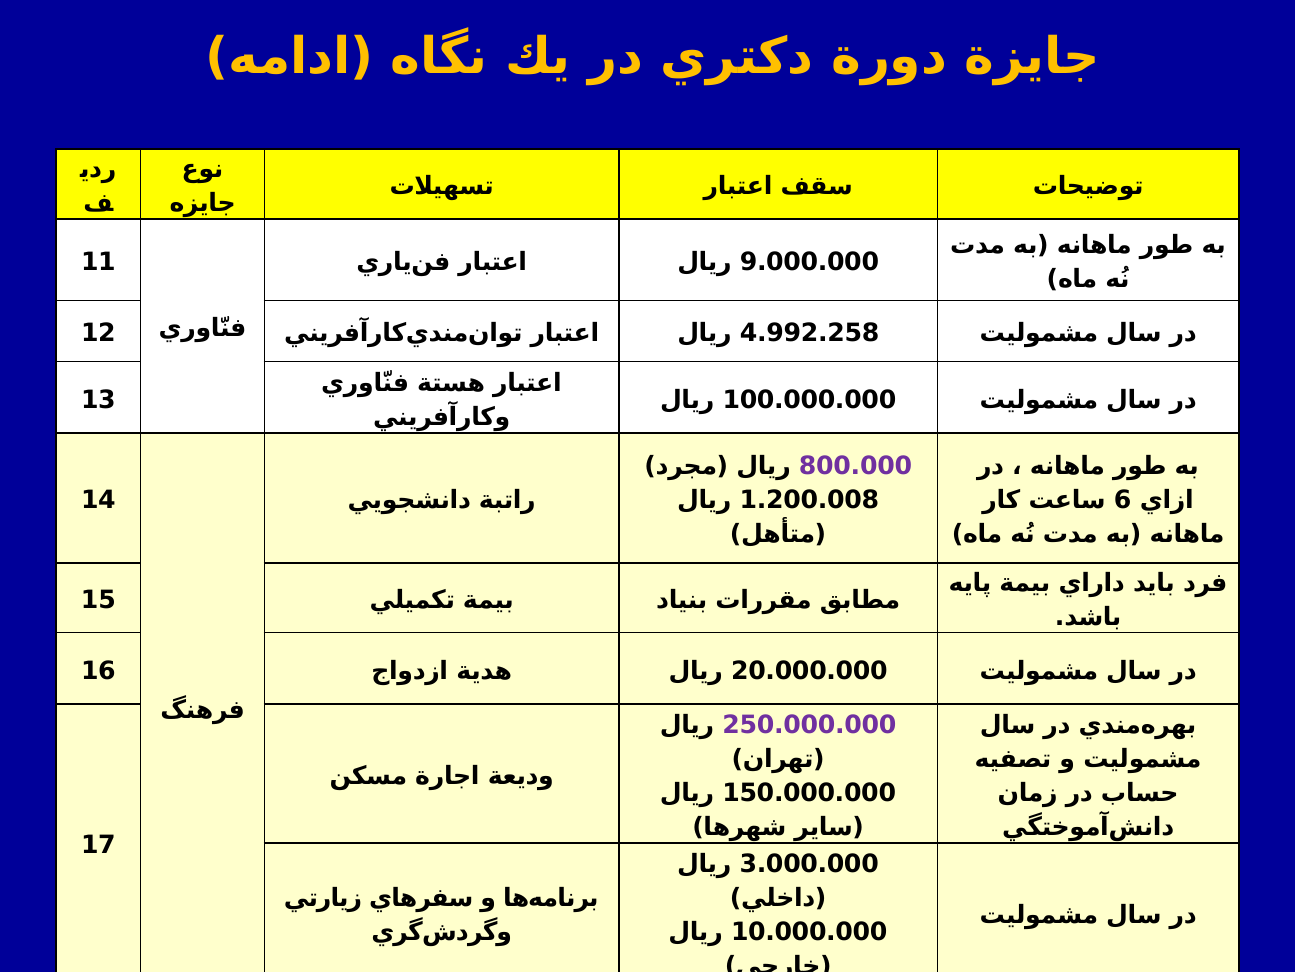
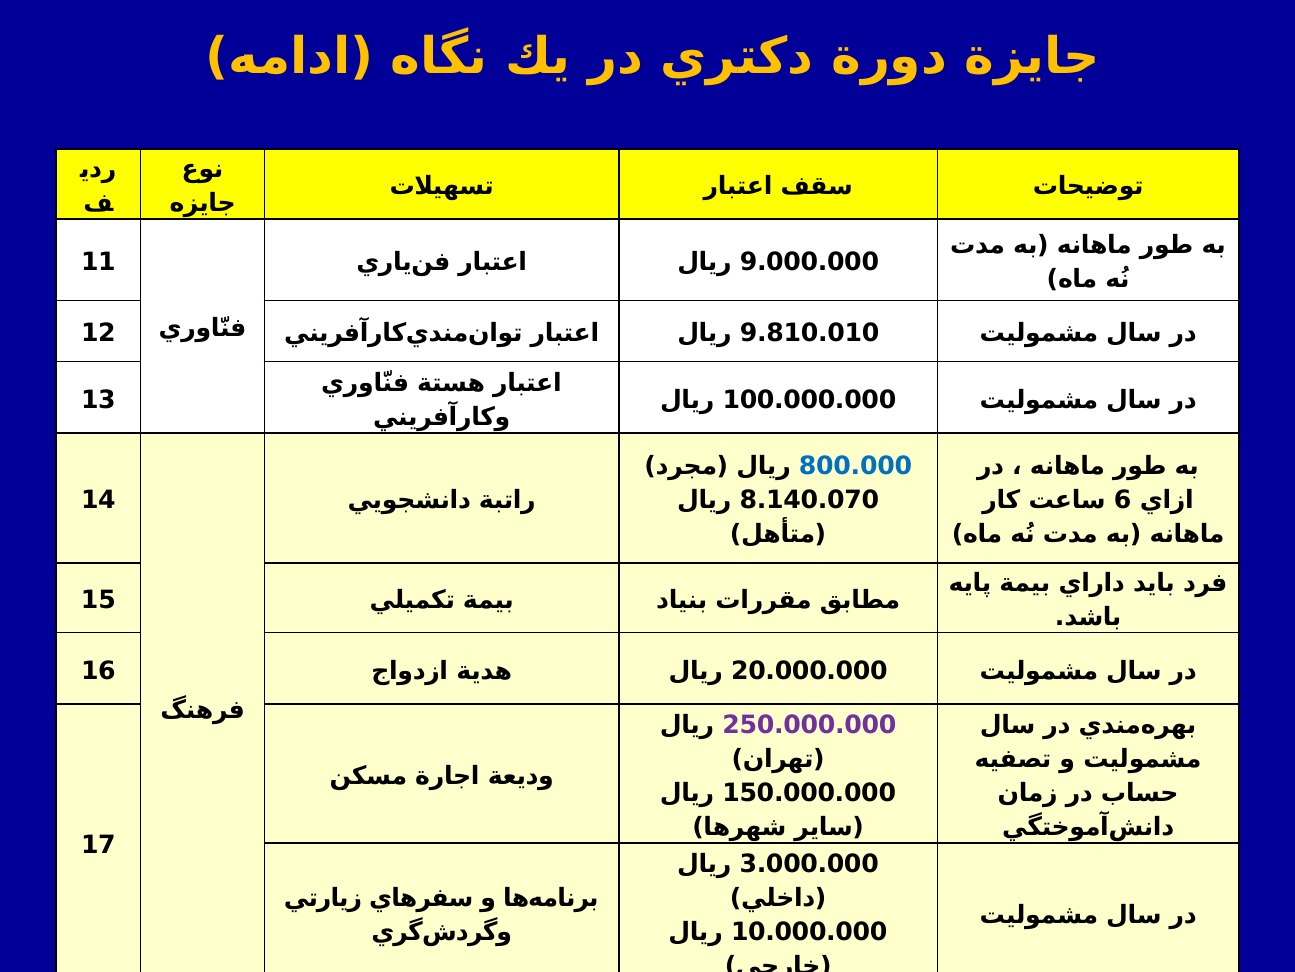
4.992.258: 4.992.258 -> 9.810.010 (810, 333)
800.000 colour: purple -> blue (855, 466)
1.200.008: 1.200.008 -> 8.140.070 (809, 500)
